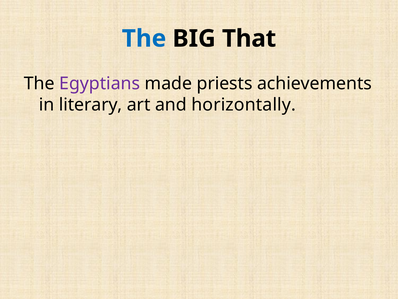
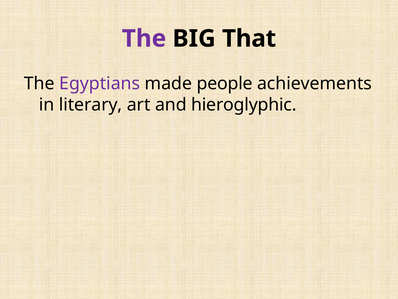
The colour: blue -> purple (144, 39)
priests: priests -> people (225, 83)
horizontally: horizontally -> hieroglyphic (244, 105)
